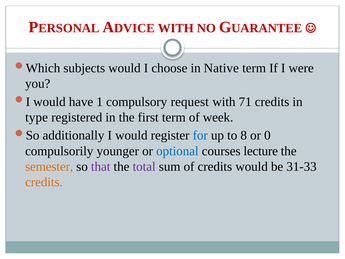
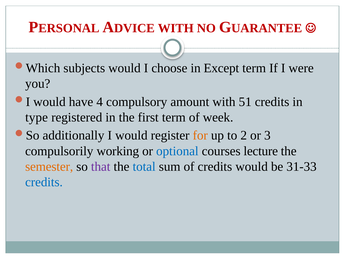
Native: Native -> Except (221, 68)
1: 1 -> 4 (100, 102)
request: request -> amount (190, 102)
71: 71 -> 51 (245, 102)
for colour: blue -> orange (200, 135)
8: 8 -> 2 (244, 135)
0: 0 -> 3 (267, 135)
younger: younger -> working (118, 151)
total colour: purple -> blue (144, 166)
credits colour: orange -> blue (44, 182)
